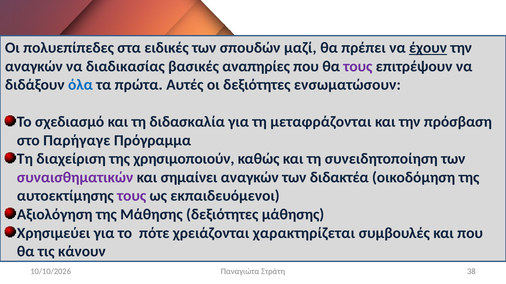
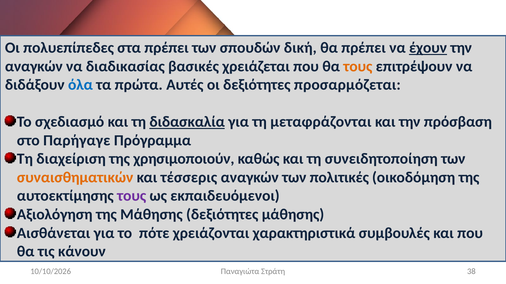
στα ειδικές: ειδικές -> πρέπει (166, 48)
μαζί: μαζί -> δική (300, 48)
αναπηρίες: αναπηρίες -> χρειάζεται (256, 67)
τους colour: purple -> orange (358, 67)
ενσωματώσουν: ενσωματώσουν -> προσαρμόζεται (347, 85)
διδασκαλία underline: none -> present (187, 122)
συναισθηματικών colour: purple -> orange (75, 178)
σημαίνει: σημαίνει -> τέσσερις (189, 178)
διδακτέα: διδακτέα -> πολιτικές (339, 178)
Χρησιμεύει: Χρησιμεύει -> Αισθάνεται (54, 233)
χαρακτηρίζεται: χαρακτηρίζεται -> χαρακτηριστικά (304, 233)
